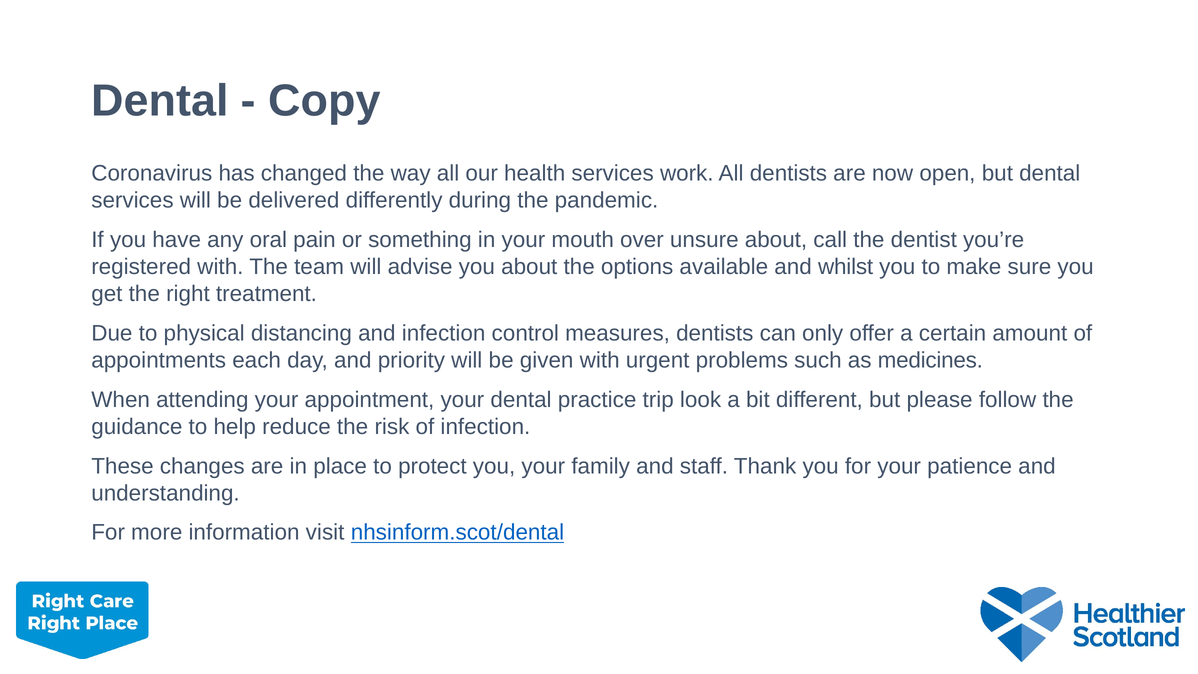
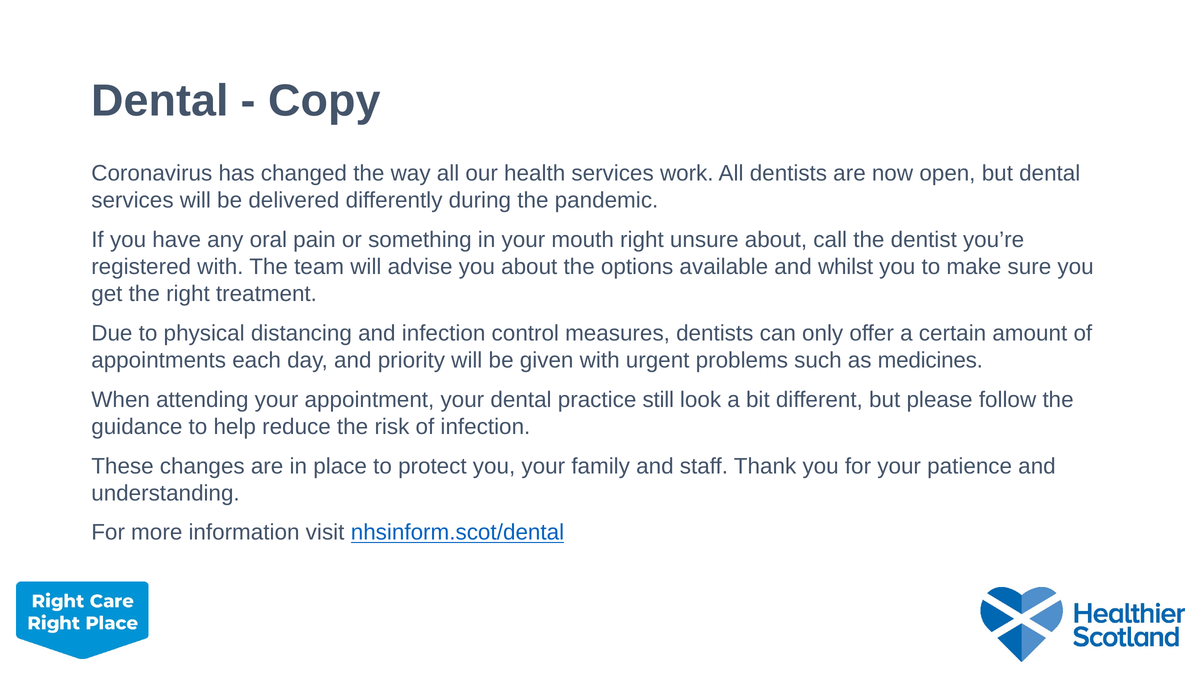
mouth over: over -> right (642, 240)
trip: trip -> still (658, 400)
